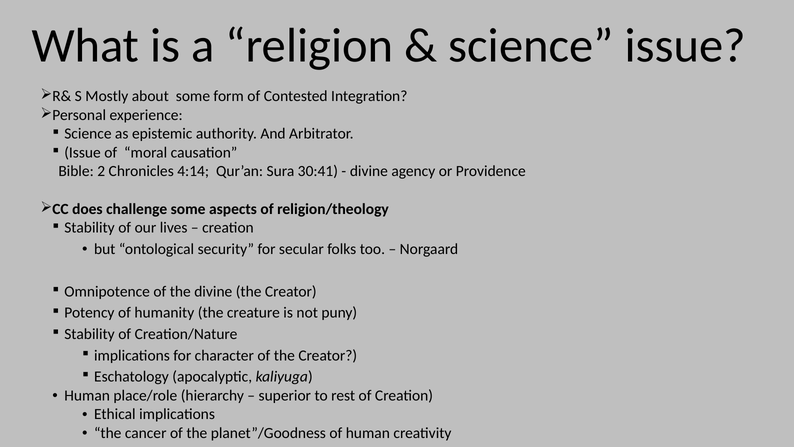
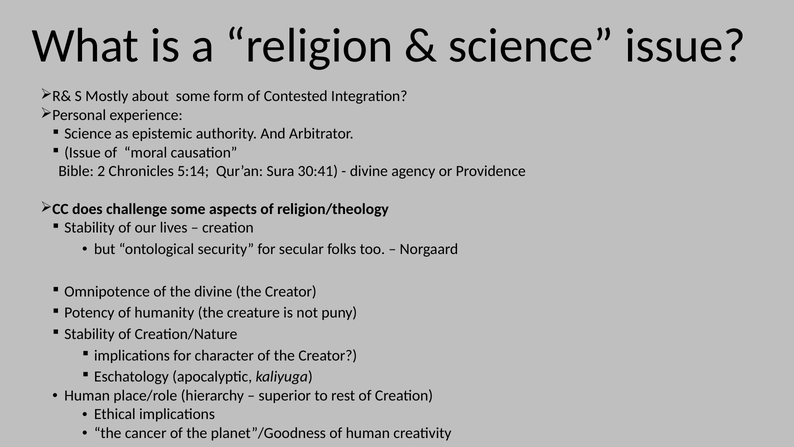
4:14: 4:14 -> 5:14 (193, 171)
